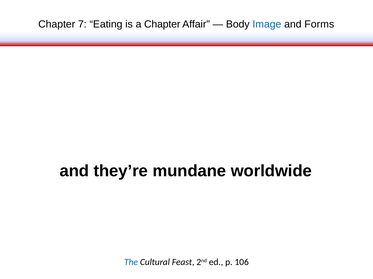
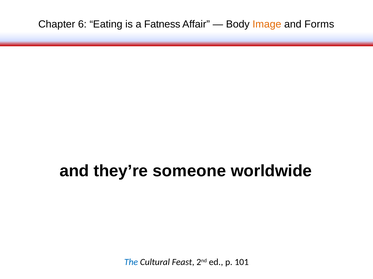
7: 7 -> 6 (82, 24)
a Chapter: Chapter -> Fatness (162, 24)
Image colour: blue -> orange (267, 24)
mundane: mundane -> someone (189, 171)
106: 106 -> 101 (242, 263)
